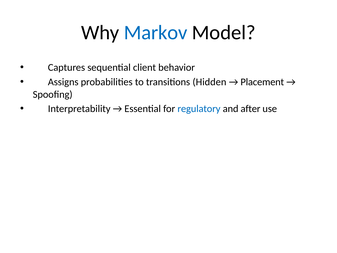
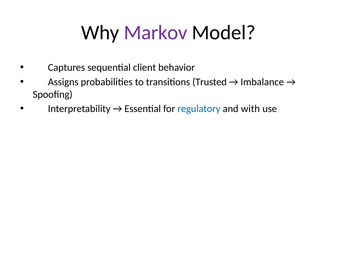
Markov colour: blue -> purple (156, 33)
Hidden: Hidden -> Trusted (210, 82)
Placement: Placement -> Imbalance (262, 82)
after: after -> with (250, 109)
